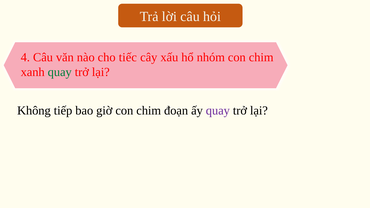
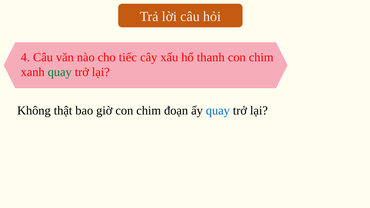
nhóm: nhóm -> thanh (211, 57)
tiếp: tiếp -> thật (63, 111)
quay colour: purple -> blue (218, 111)
